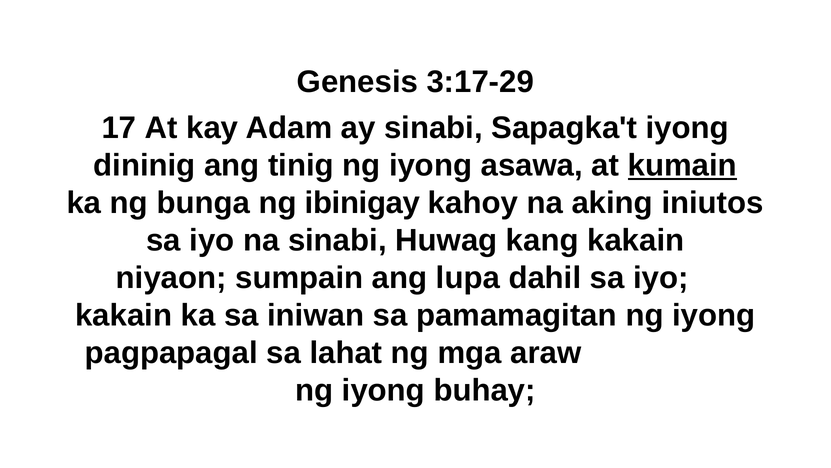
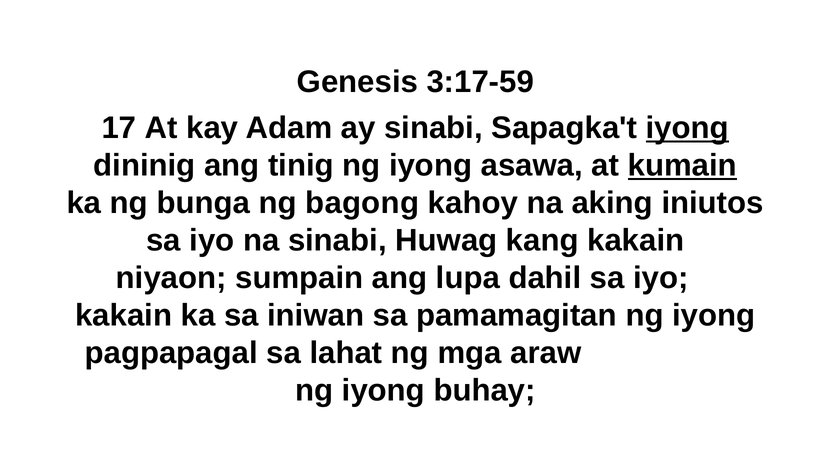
3:17-29: 3:17-29 -> 3:17-59 (480, 82)
iyong underline: none -> present (687, 128)
ibinigay: ibinigay -> bagong (362, 203)
